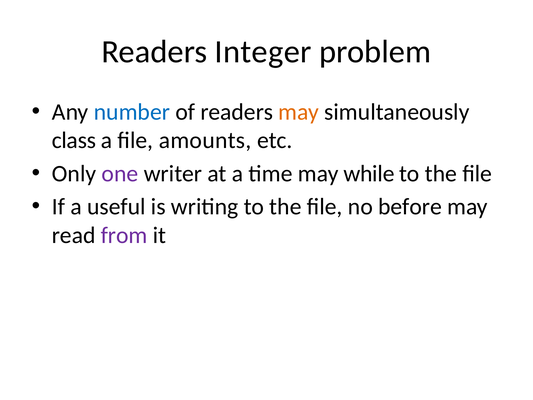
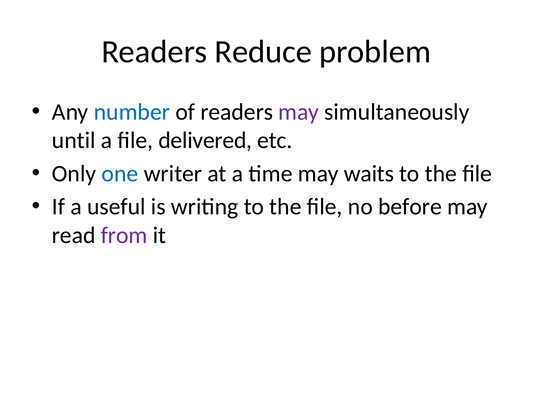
Integer: Integer -> Reduce (263, 52)
may colour: orange -> purple (299, 112)
class: class -> until (74, 140)
amounts: amounts -> delivered (205, 140)
one colour: purple -> blue (120, 173)
while: while -> waits (369, 173)
